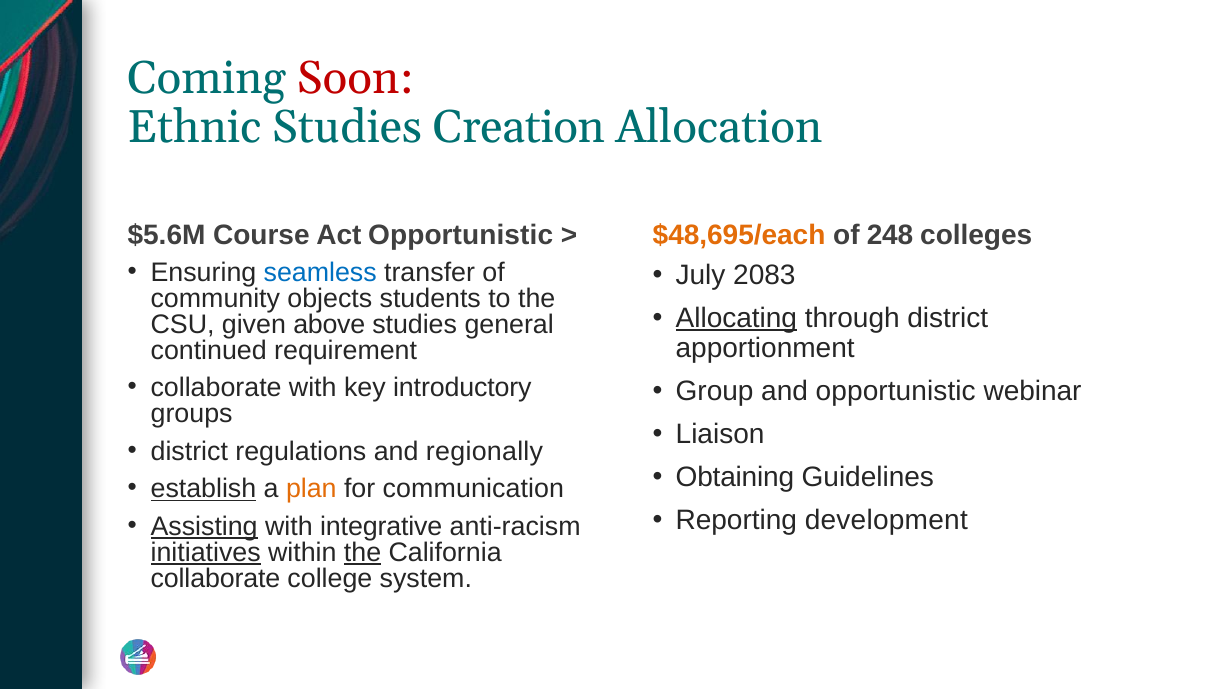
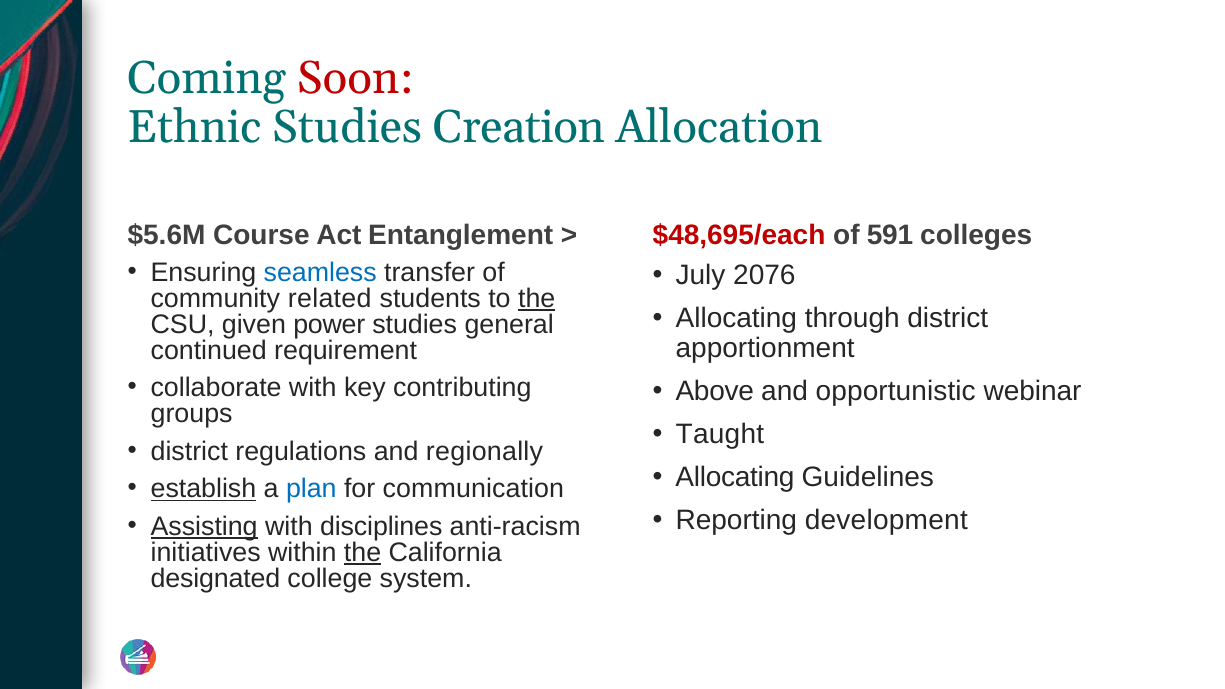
Act Opportunistic: Opportunistic -> Entanglement (461, 236)
$48,695/each colour: orange -> red (739, 236)
248: 248 -> 591 (890, 236)
2083: 2083 -> 2076 (764, 275)
objects: objects -> related (330, 298)
the underline: none -> present (537, 298)
Allocating underline: present -> none (736, 318)
above: above -> power (329, 324)
introductory: introductory -> contributing (462, 388)
Group: Group -> Above (715, 392)
Liaison: Liaison -> Taught (720, 435)
Obtaining: Obtaining -> Allocating (735, 478)
plan colour: orange -> blue (311, 489)
integrative: integrative -> disciplines (381, 526)
initiatives underline: present -> none (206, 552)
collaborate: collaborate -> designated (215, 578)
